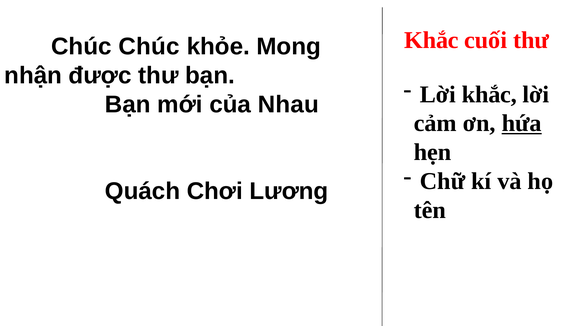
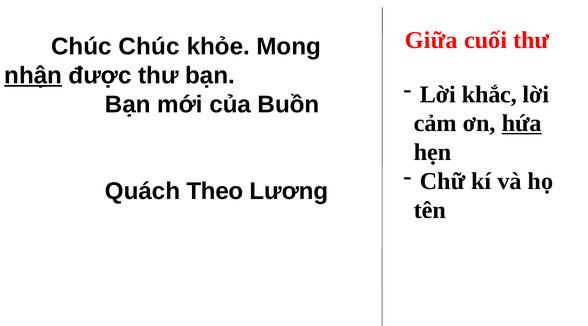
Khắc: Khắc -> Giữa (431, 40)
nhận underline: none -> present (33, 76)
Nhau: Nhau -> Buồn (289, 105)
Chơi: Chơi -> Theo (215, 192)
